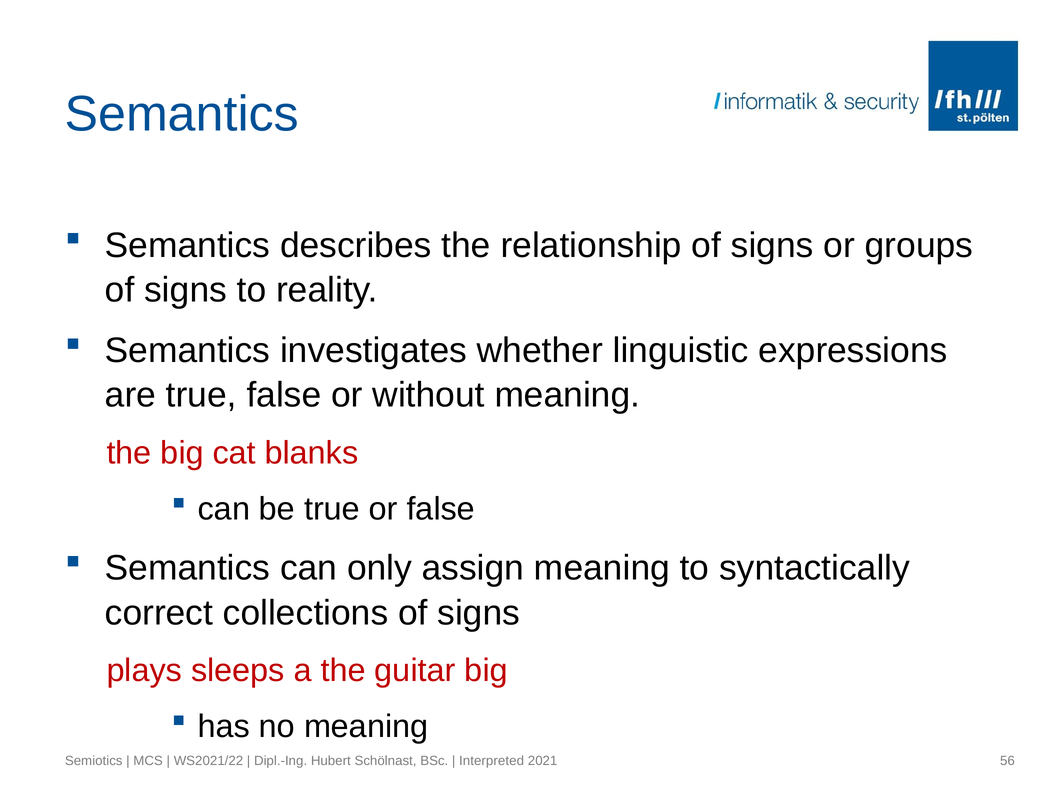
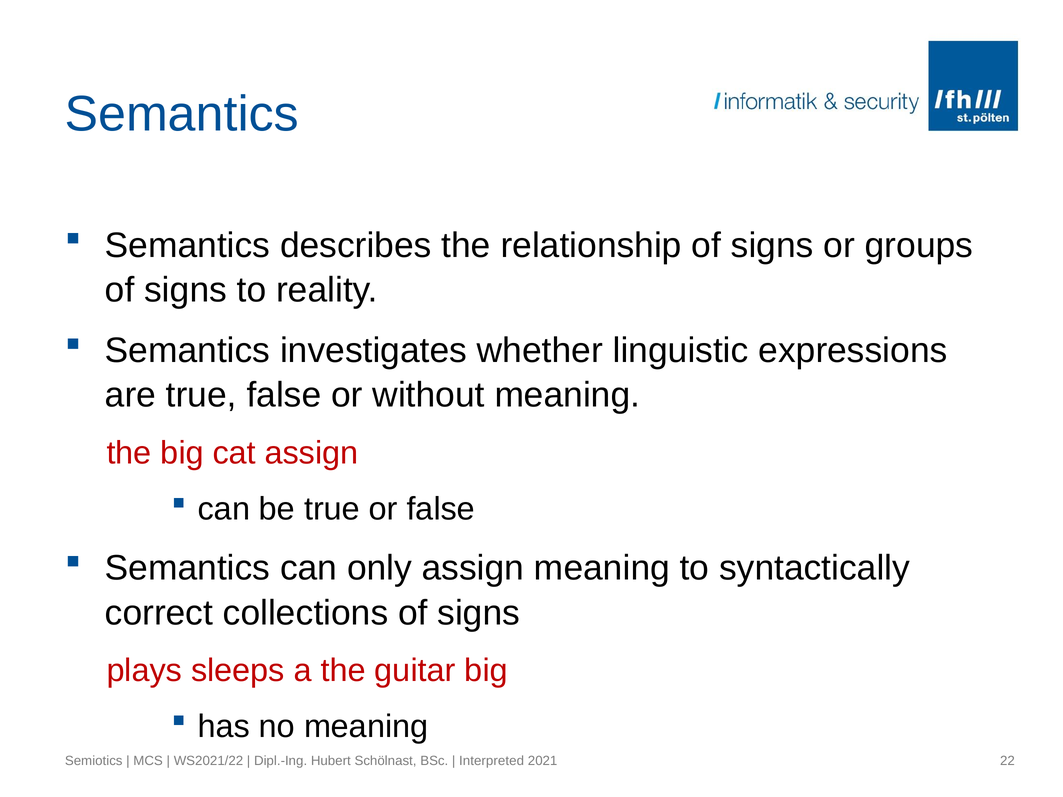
cat blanks: blanks -> assign (312, 453)
56: 56 -> 22 (1007, 761)
